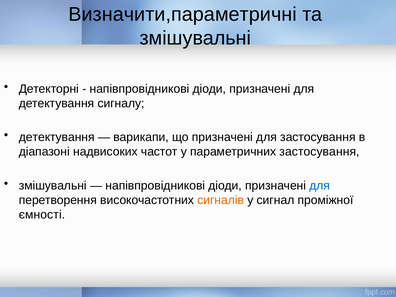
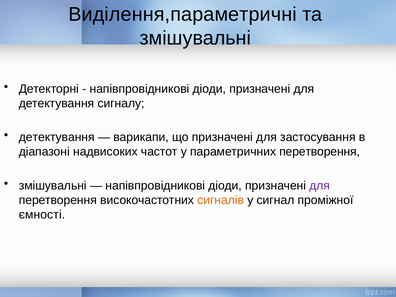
Визначити,параметричні: Визначити,параметричні -> Виділення,параметричні (183, 14)
параметричних застосування: застосування -> перетворення (320, 152)
для colour: blue -> purple (320, 186)
